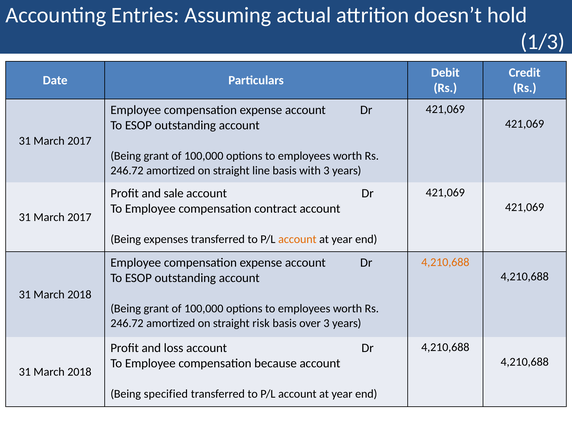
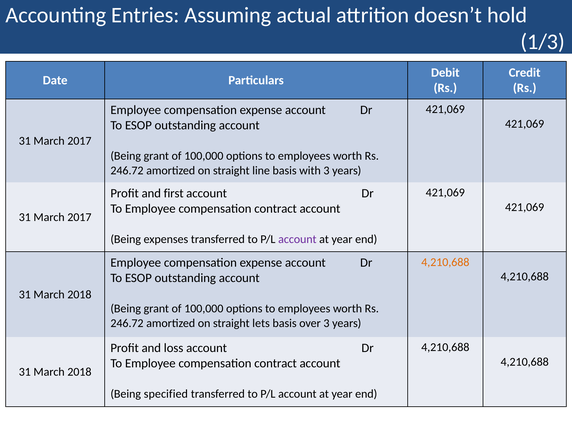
sale: sale -> first (174, 193)
account colour: orange -> purple (297, 239)
risk: risk -> lets (261, 323)
because: because -> contract (276, 363)
